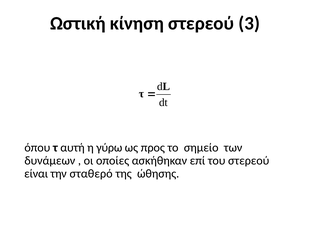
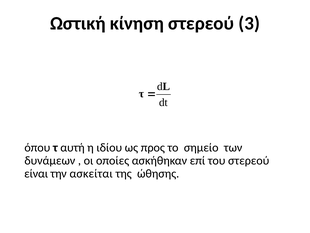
γύρω: γύρω -> ιδίου (109, 147)
σταθερό: σταθερό -> ασκείται (91, 173)
